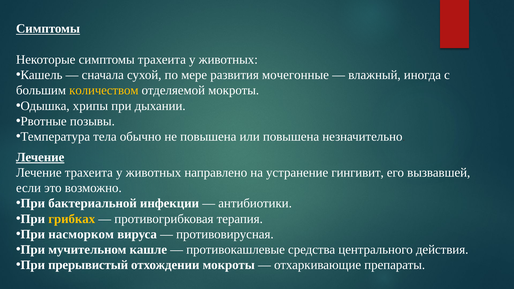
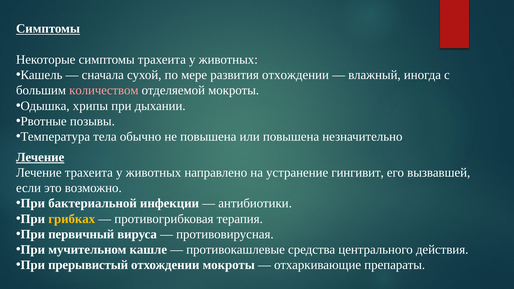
развития мочегонные: мочегонные -> отхождении (295, 75)
количеством colour: yellow -> pink (104, 90)
насморком: насморком -> первичный (81, 234)
